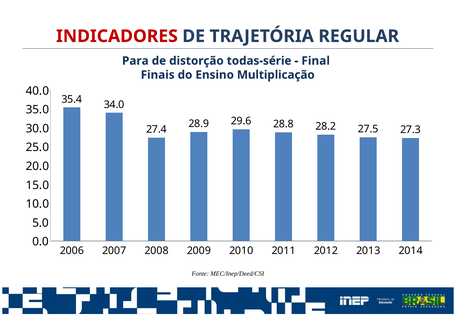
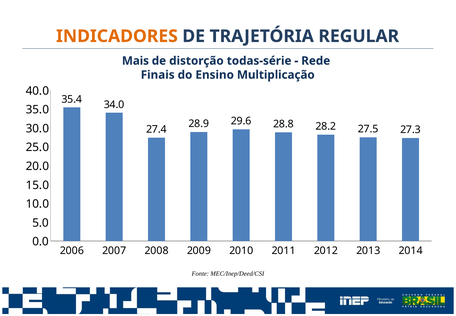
INDICADORES colour: red -> orange (117, 36)
Para: Para -> Mais (135, 61)
Final: Final -> Rede (316, 61)
